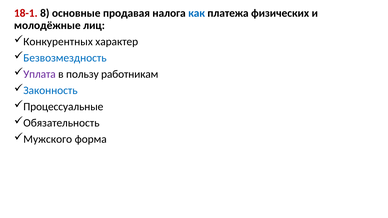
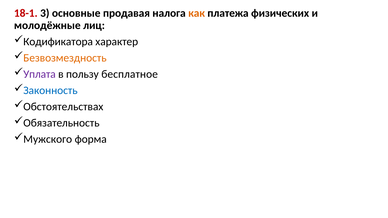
8: 8 -> 3 (45, 13)
как colour: blue -> orange (197, 13)
Конкурентных: Конкурентных -> Кодификатора (58, 42)
Безвозмездность colour: blue -> orange (65, 58)
работникам: работникам -> бесплатное (130, 74)
Процессуальные: Процессуальные -> Обстоятельствах (63, 107)
